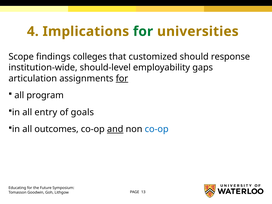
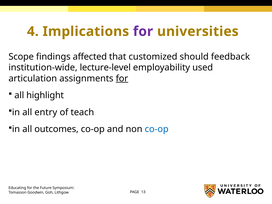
for colour: green -> purple (143, 31)
colleges: colleges -> affected (90, 57)
response: response -> feedback (230, 57)
should-level: should-level -> lecture-level (105, 68)
gaps: gaps -> used (203, 68)
program: program -> highlight (45, 95)
goals: goals -> teach (82, 112)
and underline: present -> none (115, 129)
